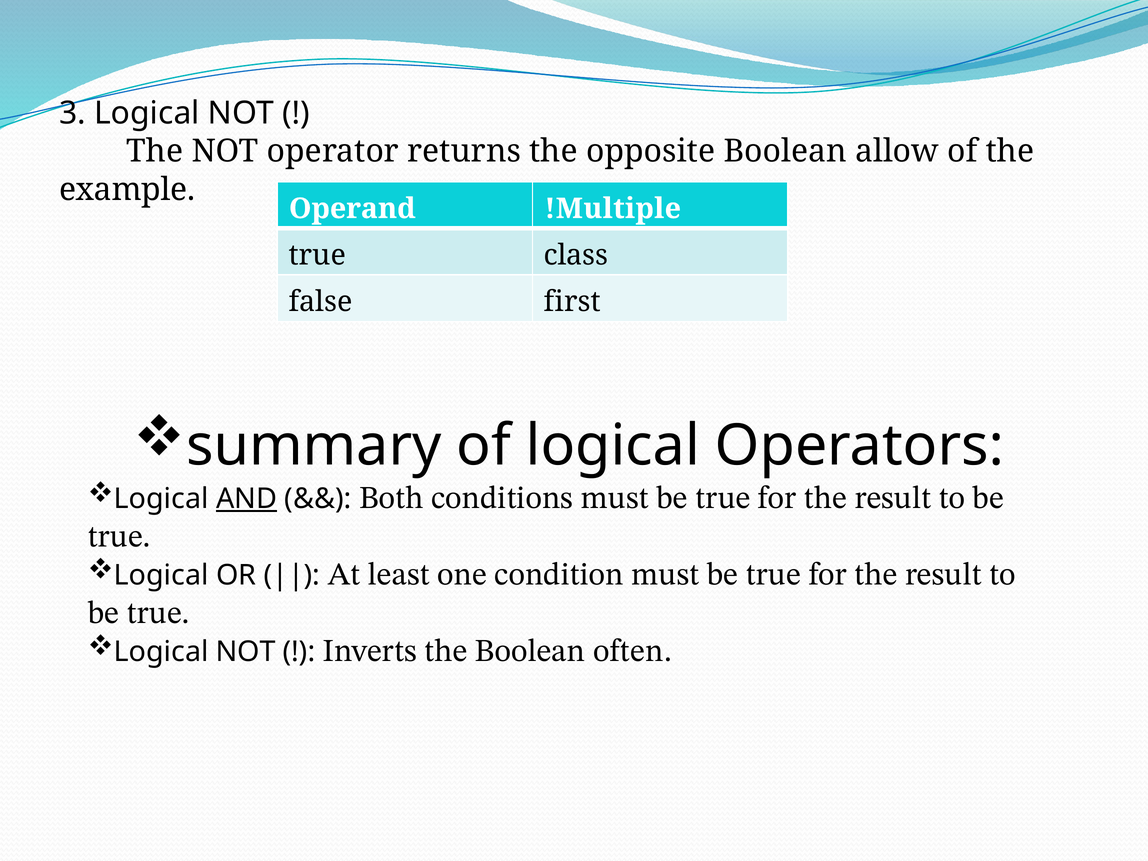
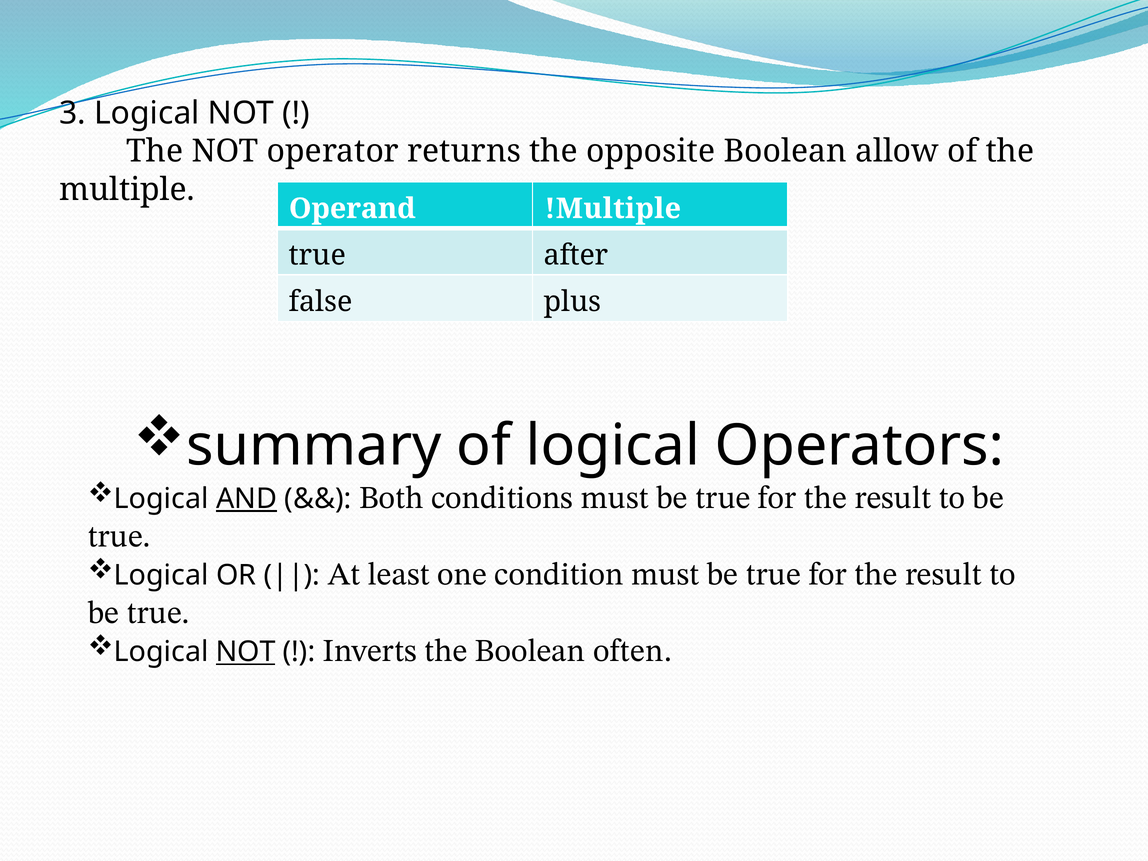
example: example -> multiple (127, 190)
class: class -> after (576, 255)
first: first -> plus (573, 302)
NOT underline: none -> present (246, 652)
